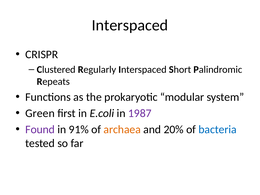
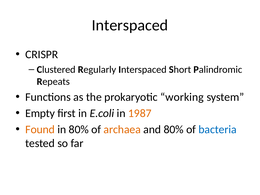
modular: modular -> working (182, 97)
Green: Green -> Empty (40, 113)
1987 colour: purple -> orange (140, 113)
Found colour: purple -> orange (40, 129)
in 91%: 91% -> 80% (79, 129)
and 20%: 20% -> 80% (174, 129)
